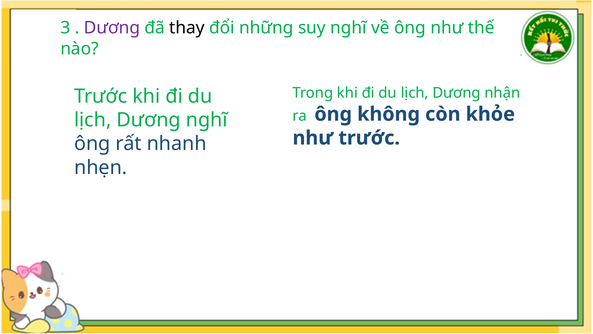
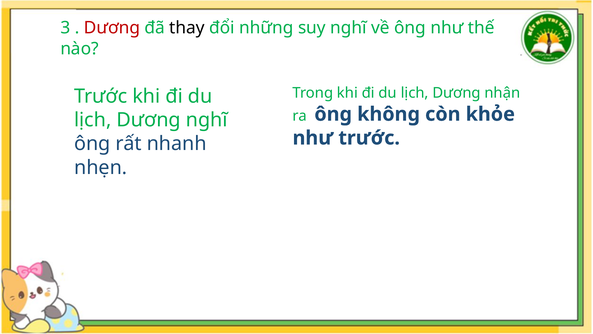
Dương colour: purple -> red (112, 28)
